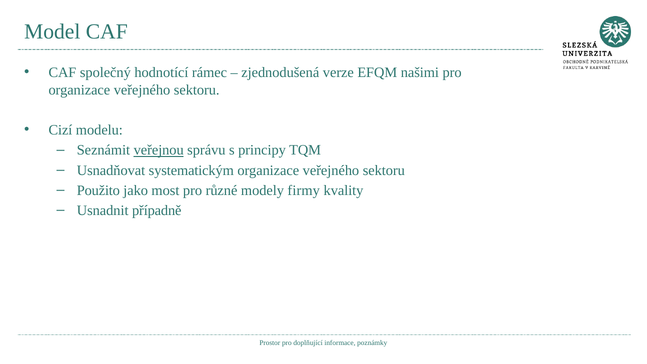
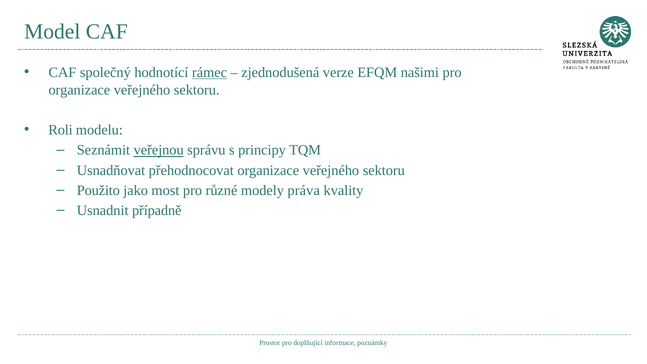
rámec underline: none -> present (210, 73)
Cizí: Cizí -> Roli (60, 130)
systematickým: systematickým -> přehodnocovat (191, 170)
firmy: firmy -> práva (304, 190)
